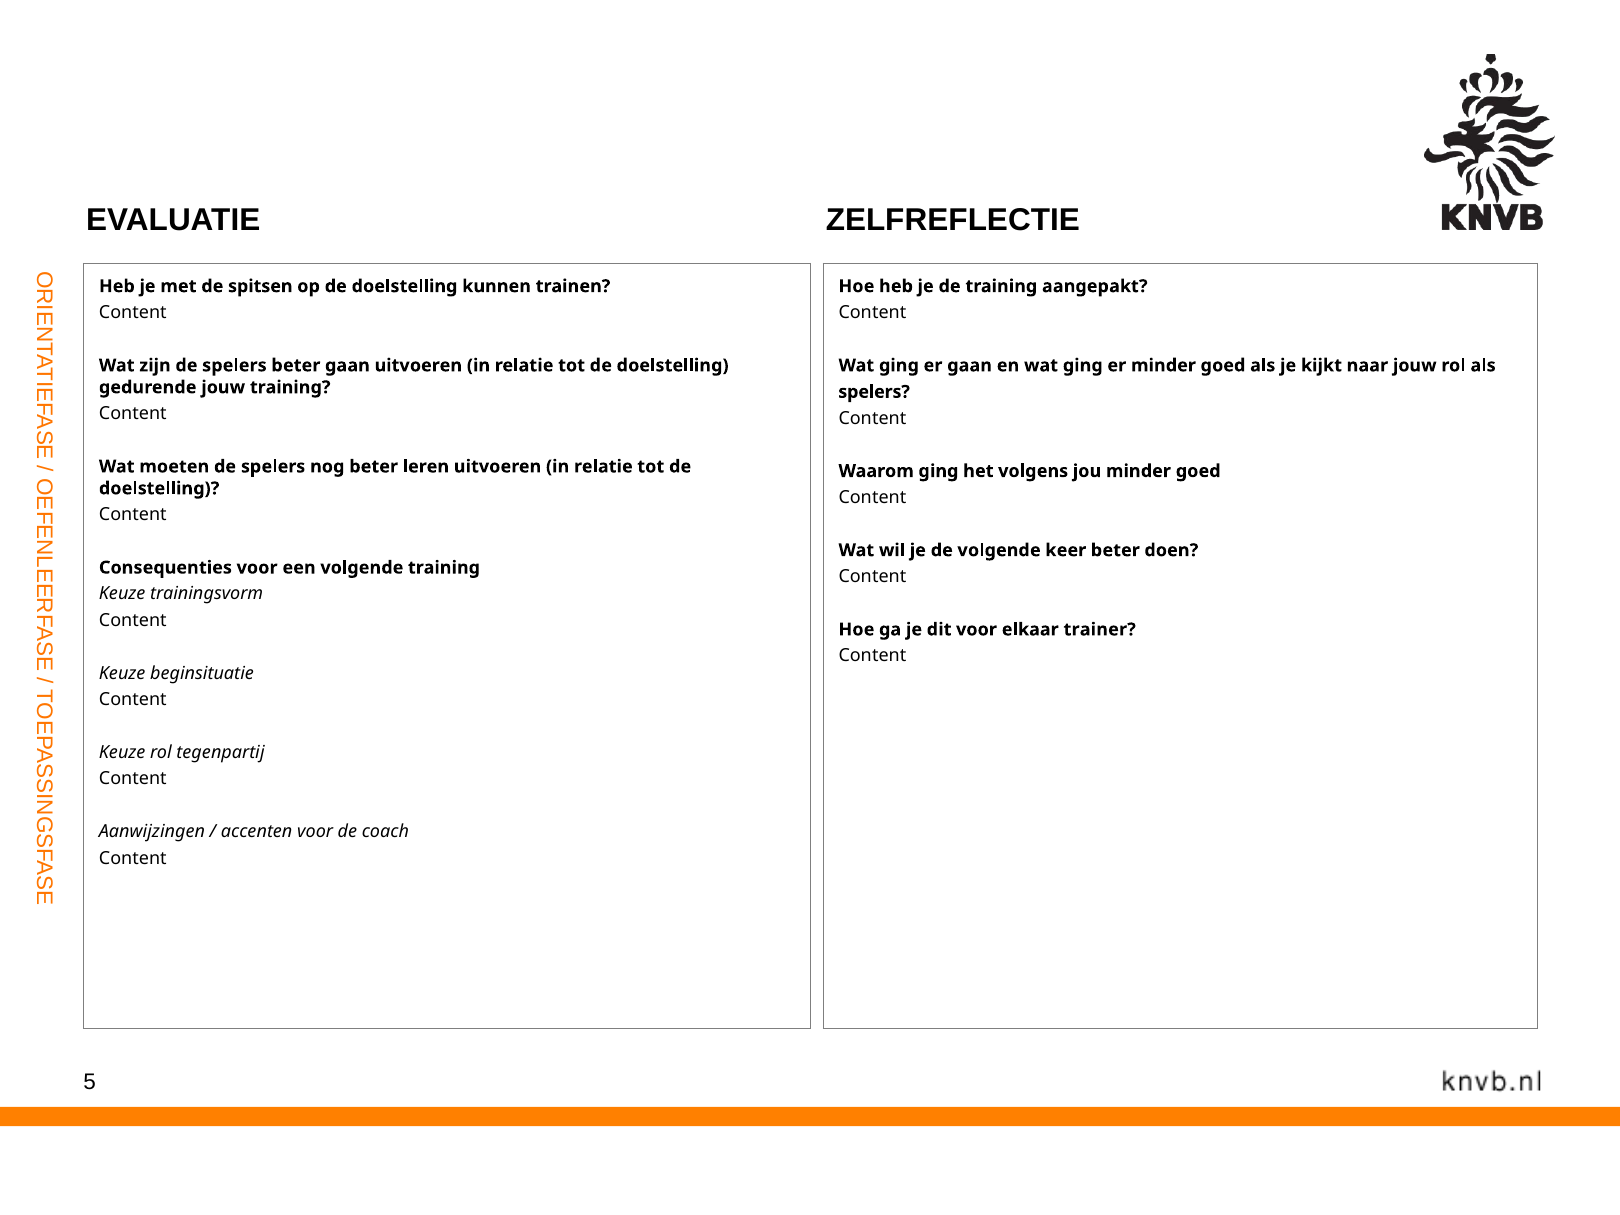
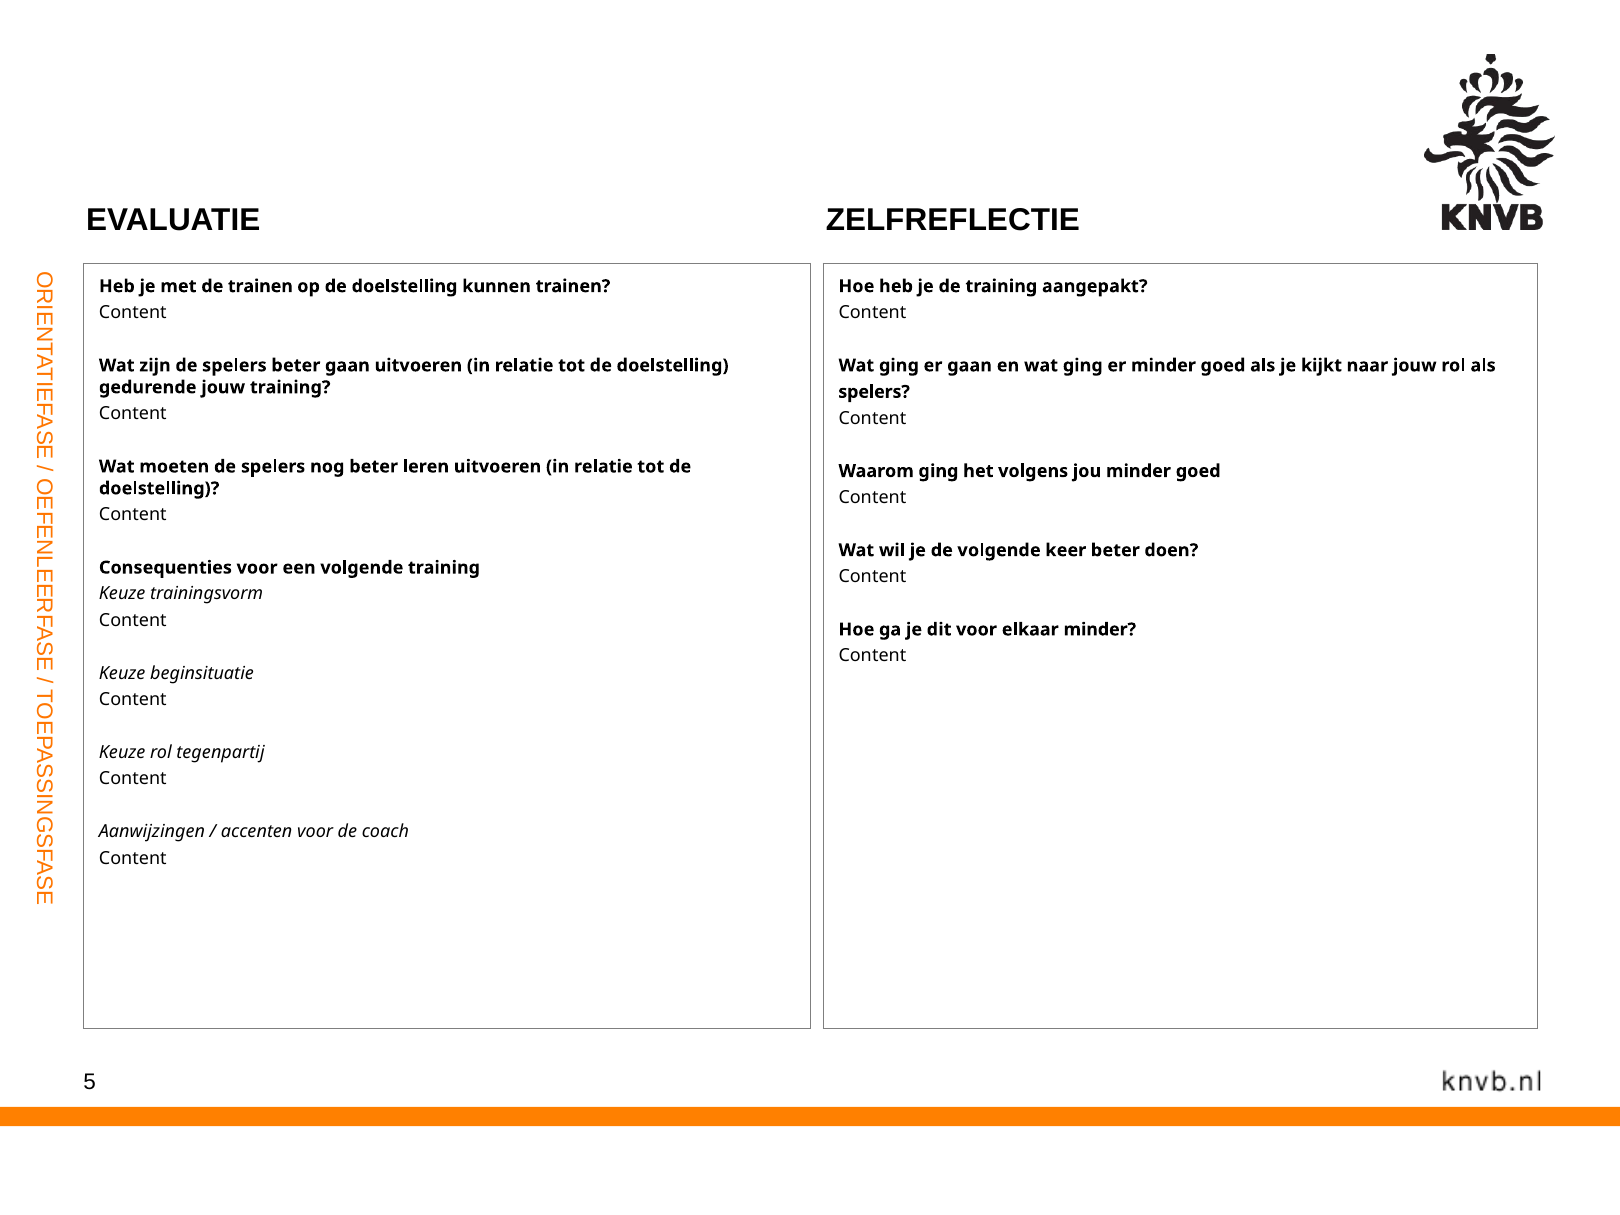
de spitsen: spitsen -> trainen (260, 286)
elkaar trainer: trainer -> minder (1100, 630)
